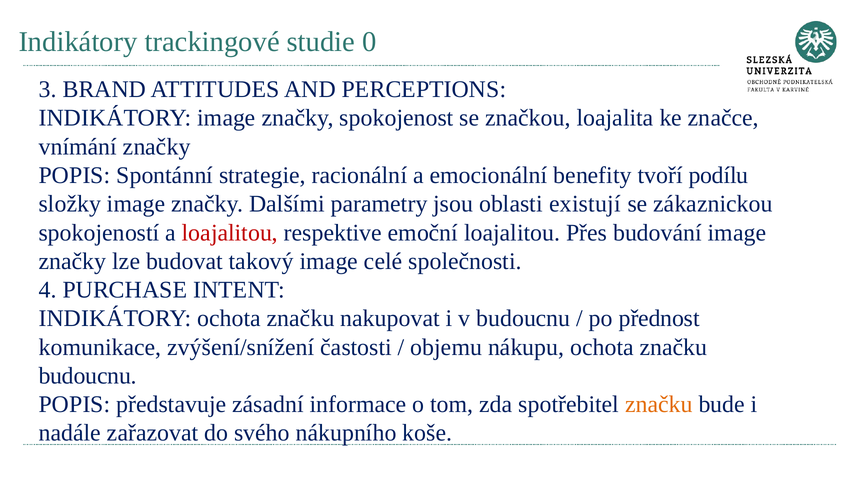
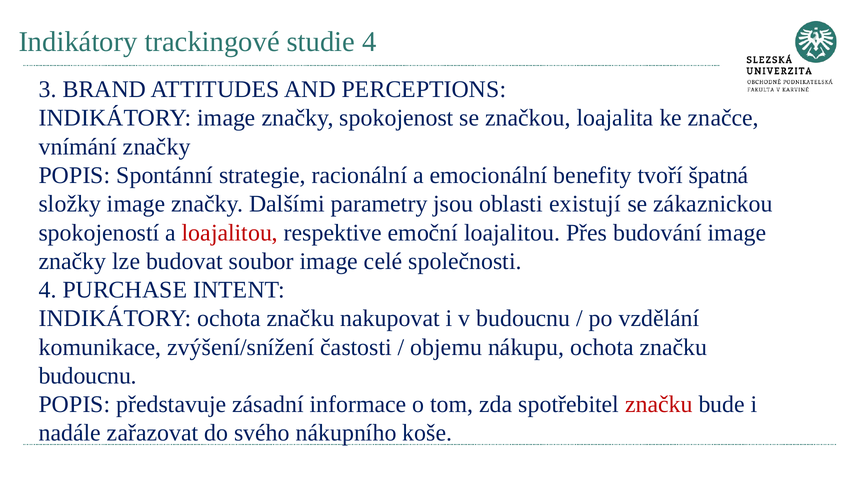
studie 0: 0 -> 4 (369, 42)
podílu: podílu -> špatná (718, 175)
takový: takový -> soubor (261, 261)
přednost: přednost -> vzdělání (659, 318)
značku colour: orange -> red (659, 404)
